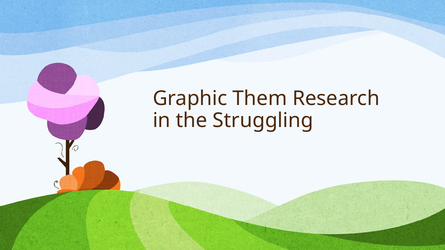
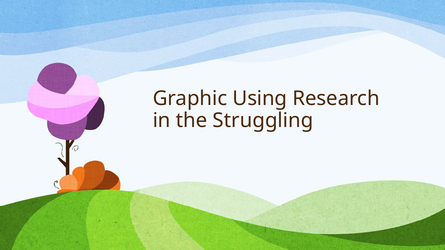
Them: Them -> Using (260, 99)
